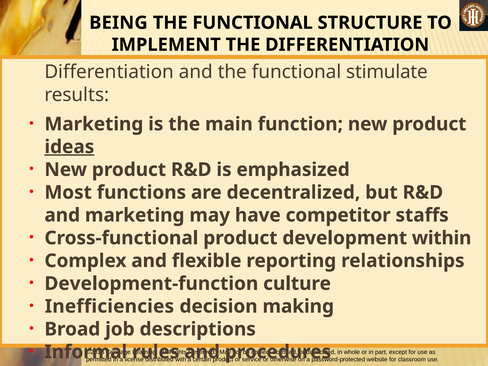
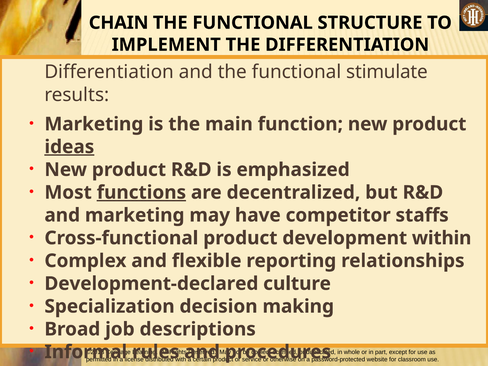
BEING: BEING -> CHAIN (119, 23)
functions underline: none -> present (141, 192)
Development-function: Development-function -> Development-declared (151, 284)
Inefficiencies: Inefficiencies -> Specialization (110, 306)
